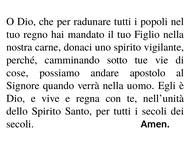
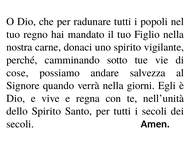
apostolo: apostolo -> salvezza (148, 73)
uomo: uomo -> giorni (141, 86)
